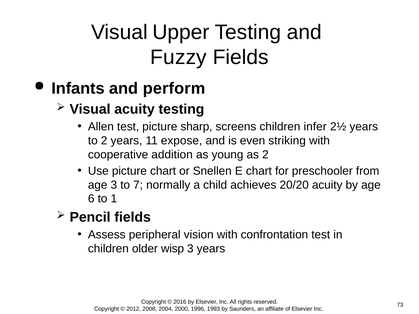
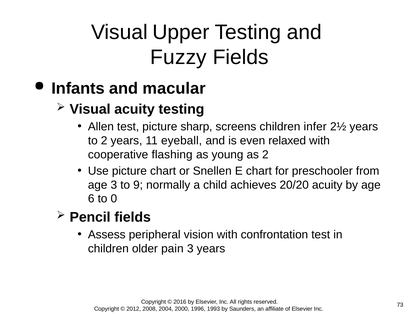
perform: perform -> macular (174, 88)
expose: expose -> eyeball (182, 141)
striking: striking -> relaxed (287, 141)
addition: addition -> flashing (172, 155)
7: 7 -> 9 (138, 185)
1: 1 -> 0 (114, 199)
wisp: wisp -> pain (172, 249)
